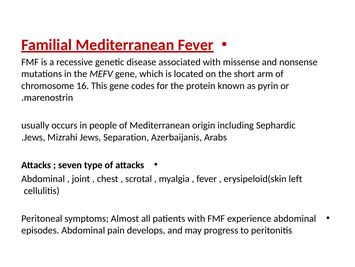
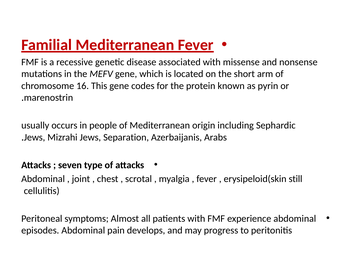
left: left -> still (296, 178)
